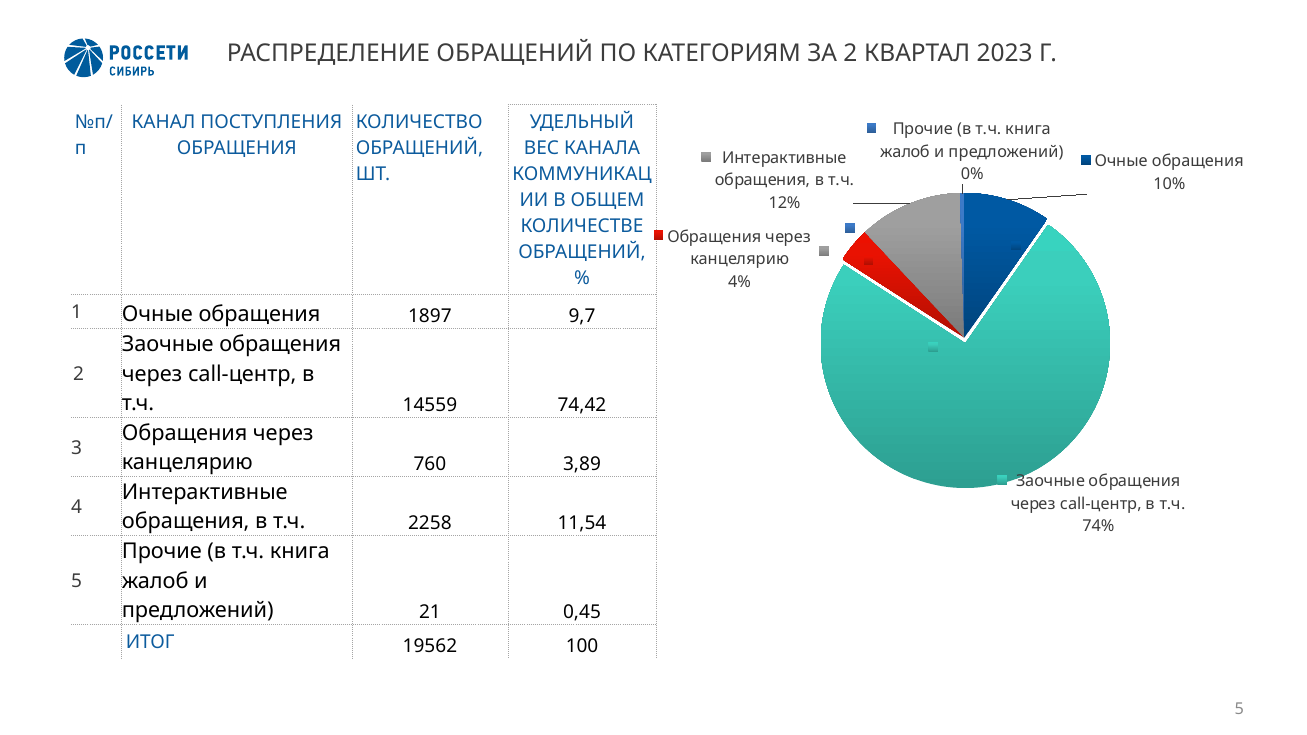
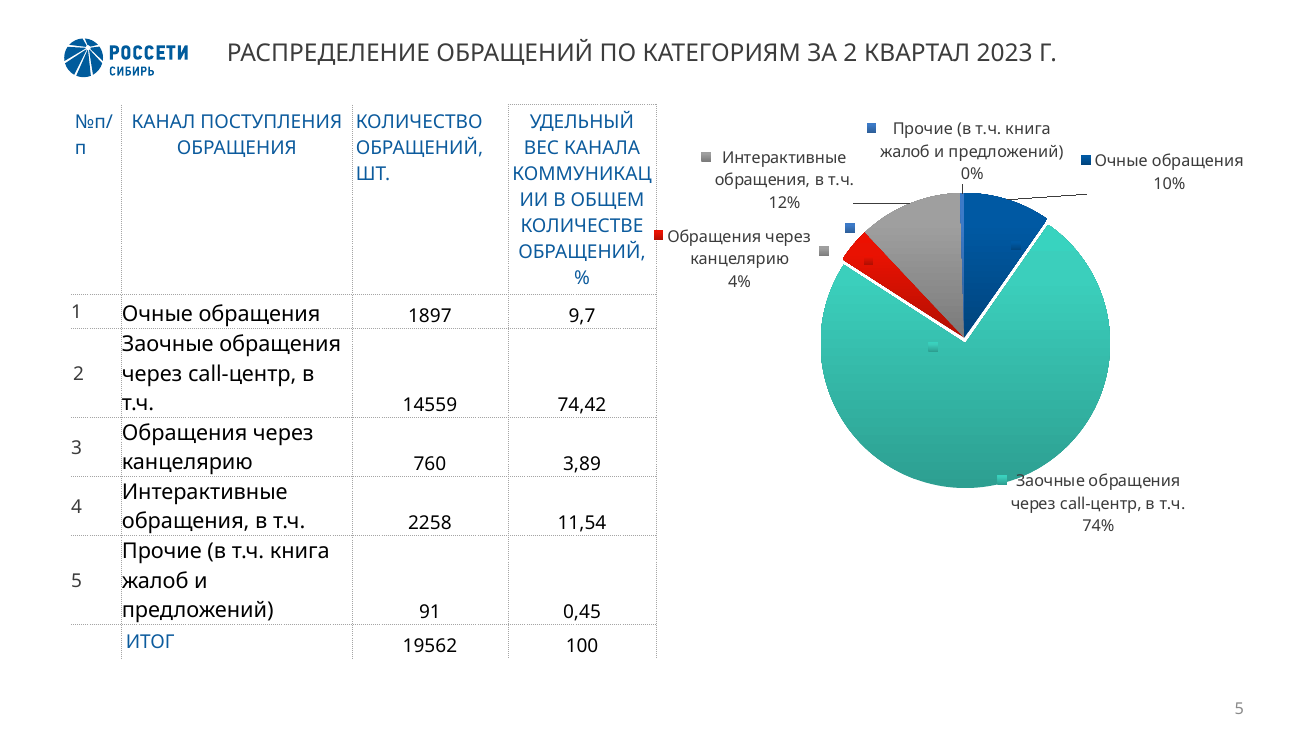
21: 21 -> 91 (430, 612)
